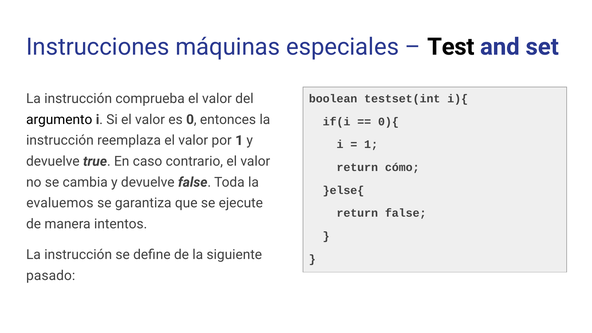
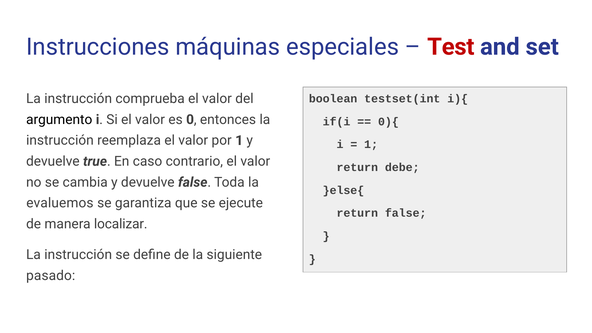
Test colour: black -> red (451, 47)
cómo: cómo -> debe (402, 167)
intentos: intentos -> localizar (121, 224)
